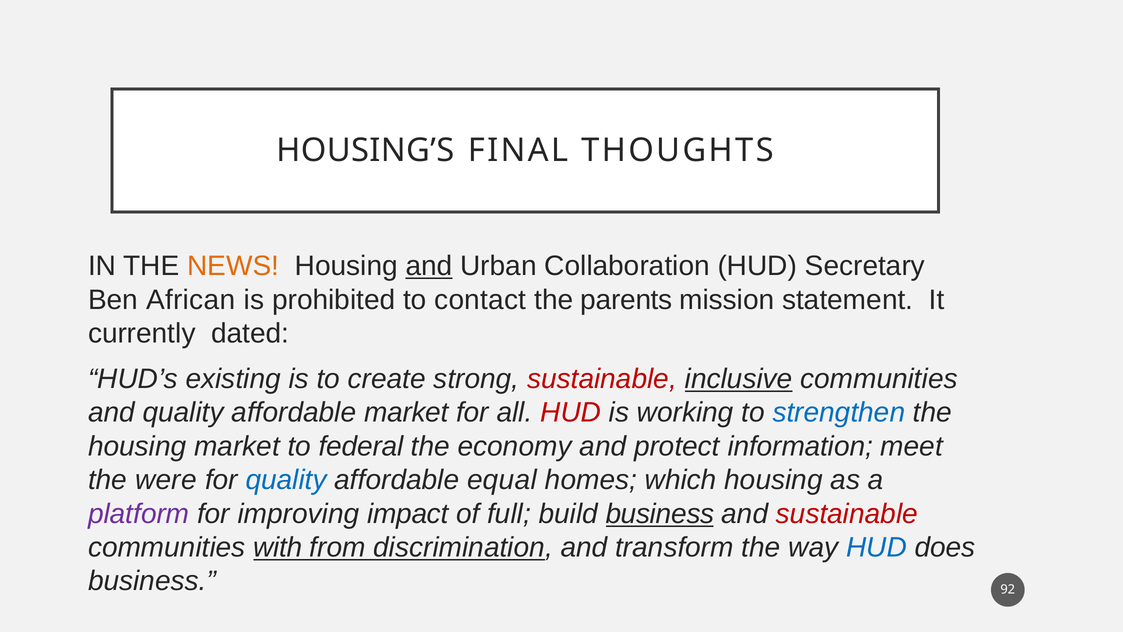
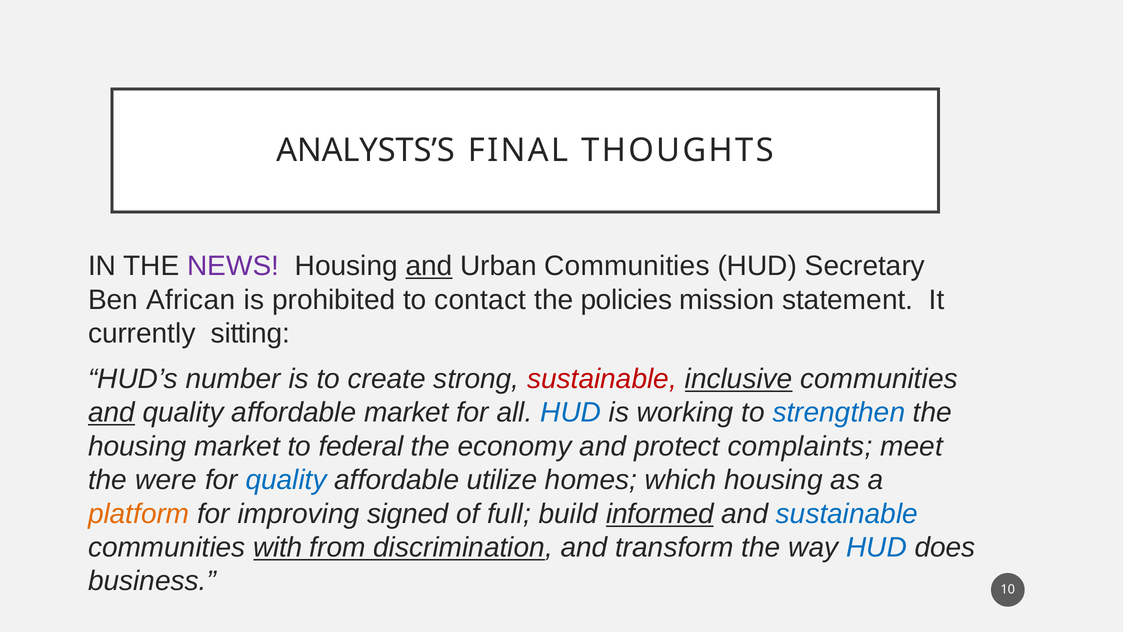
HOUSING’S: HOUSING’S -> ANALYSTS’S (366, 150)
NEWS colour: orange -> purple (233, 266)
Urban Collaboration: Collaboration -> Communities (627, 266)
parents: parents -> policies (626, 300)
dated: dated -> sitting (250, 333)
existing: existing -> number (233, 379)
and underline: none -> present (111, 412)
HUD colour: red -> blue (571, 412)
information: information -> complaints (800, 446)
equal: equal -> utilize (502, 480)
platform colour: purple -> orange (139, 514)
impact: impact -> signed (408, 514)
build business: business -> informed (660, 514)
sustainable colour: red -> blue (847, 514)
92: 92 -> 10 (1008, 589)
